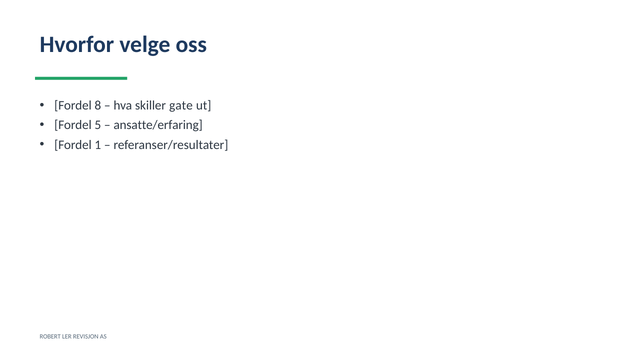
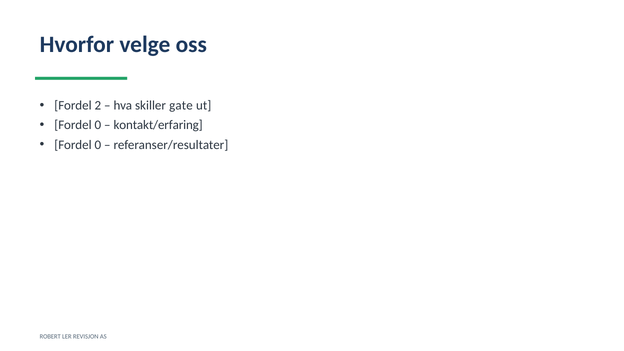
8: 8 -> 2 (98, 106)
5: 5 -> 0 (98, 125)
ansatte/erfaring: ansatte/erfaring -> kontakt/erfaring (158, 125)
1: 1 -> 0 (98, 145)
